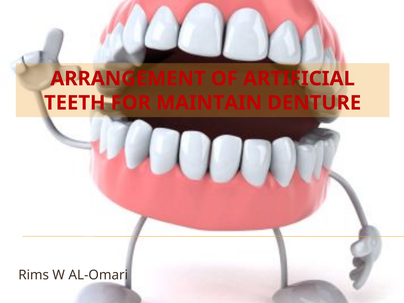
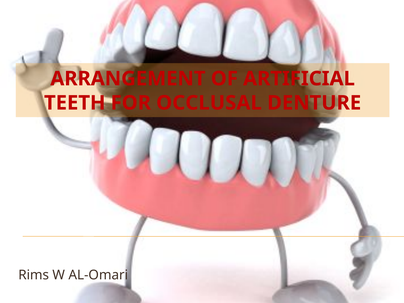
MAINTAIN: MAINTAIN -> OCCLUSAL (209, 103)
